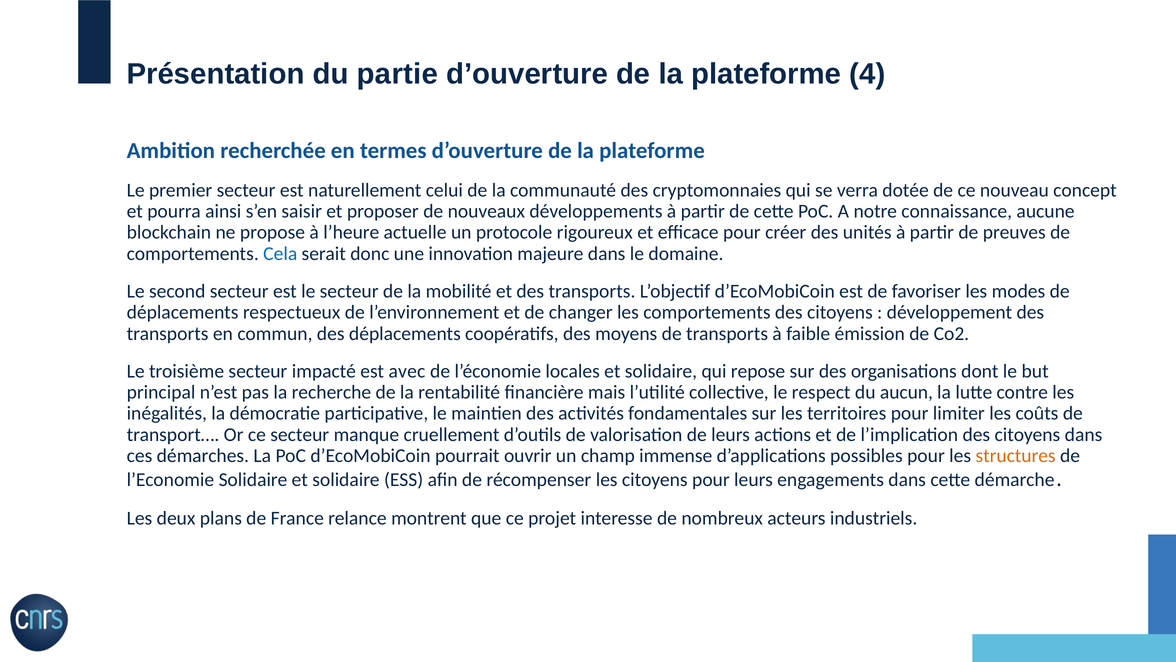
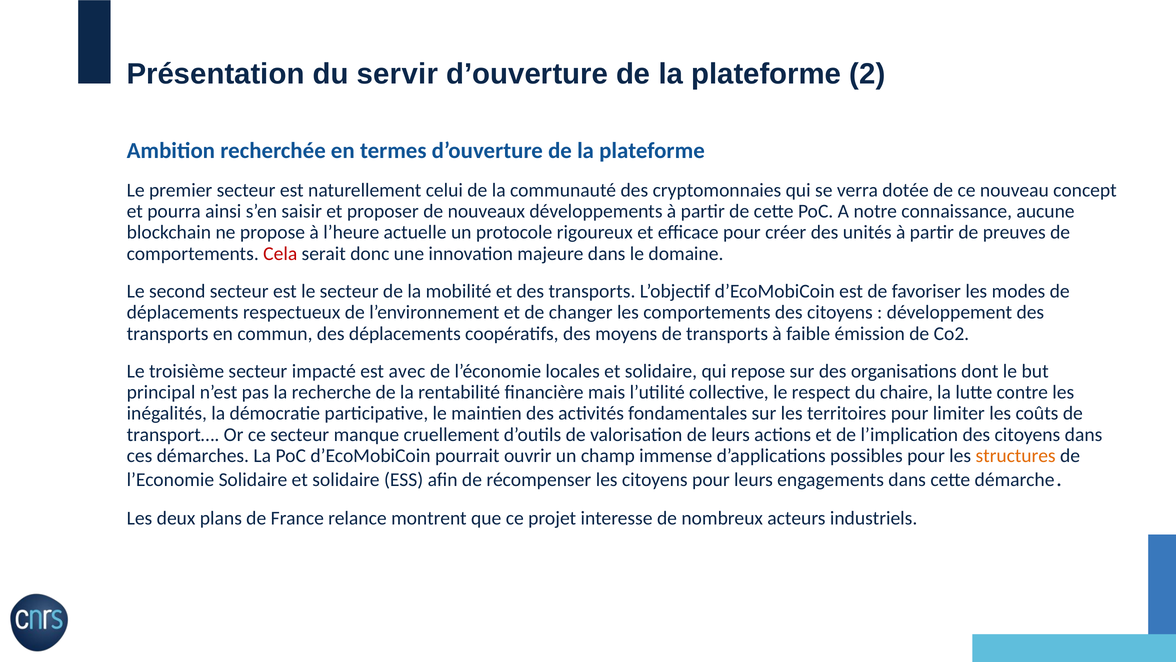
partie: partie -> servir (397, 74)
4: 4 -> 2 (867, 74)
Cela colour: blue -> red (280, 254)
aucun: aucun -> chaire (906, 392)
